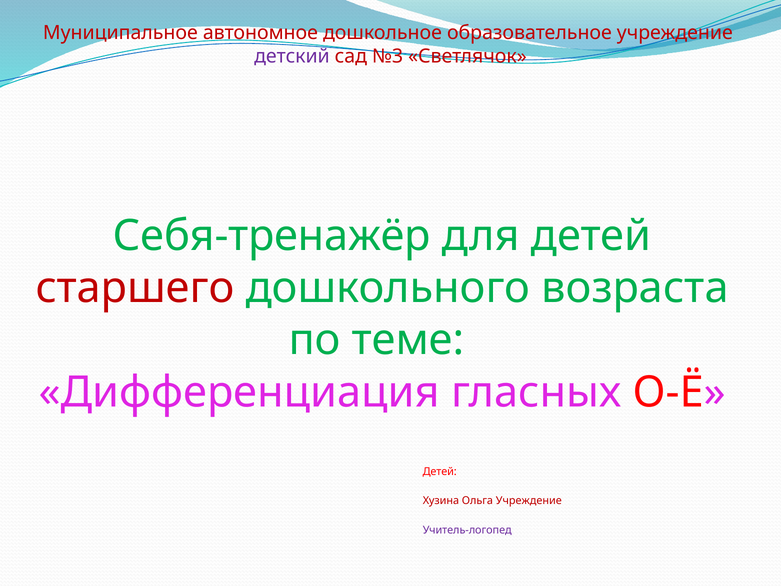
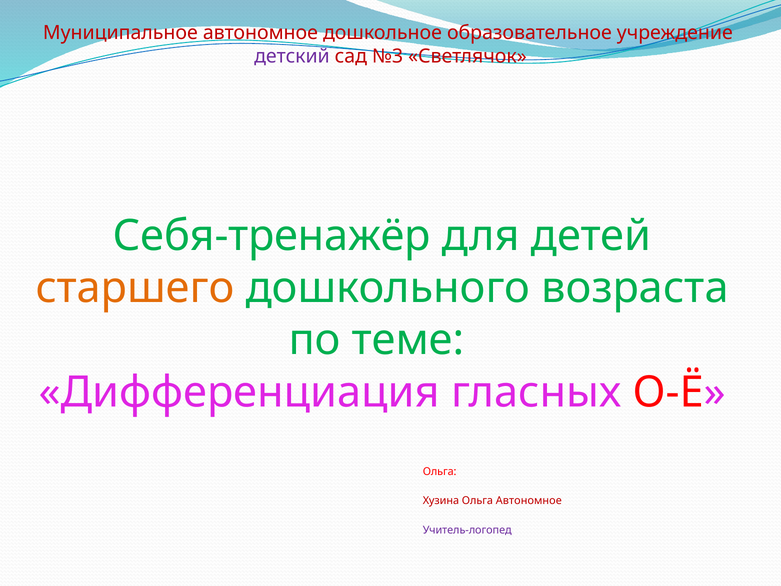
старшего colour: red -> orange (135, 288)
Детей: Детей -> Ольга (440, 472)
Ольга Учреждение: Учреждение -> Автономное (529, 501)
